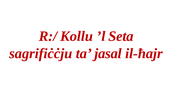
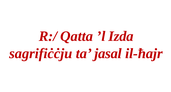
Kollu: Kollu -> Qatta (77, 36)
Seta: Seta -> Izda (121, 36)
